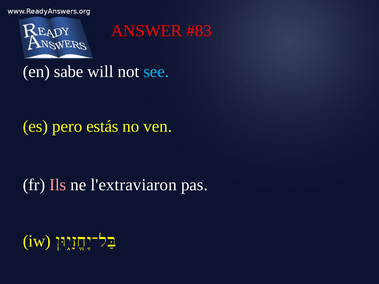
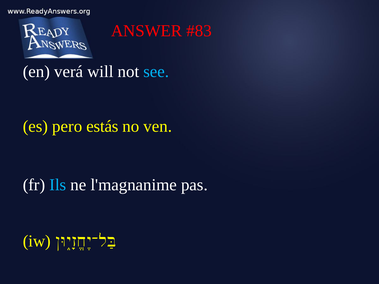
sabe: sabe -> verá (69, 72)
Ils colour: pink -> light blue (58, 185)
l'extraviaron: l'extraviaron -> l'magnanime (134, 185)
